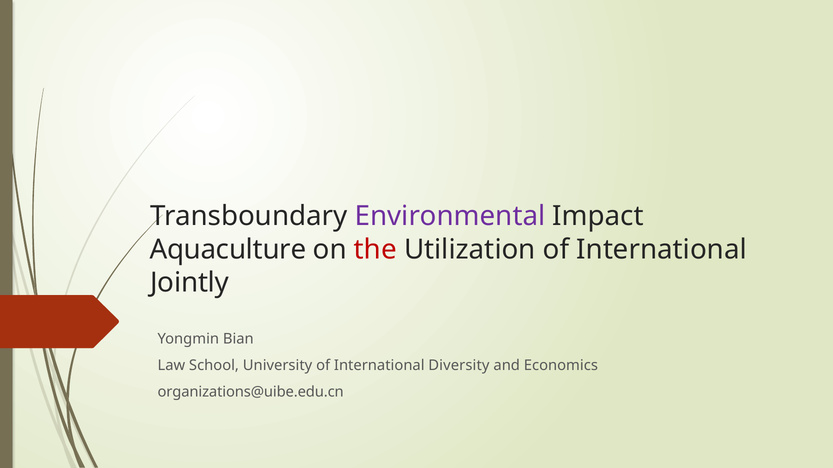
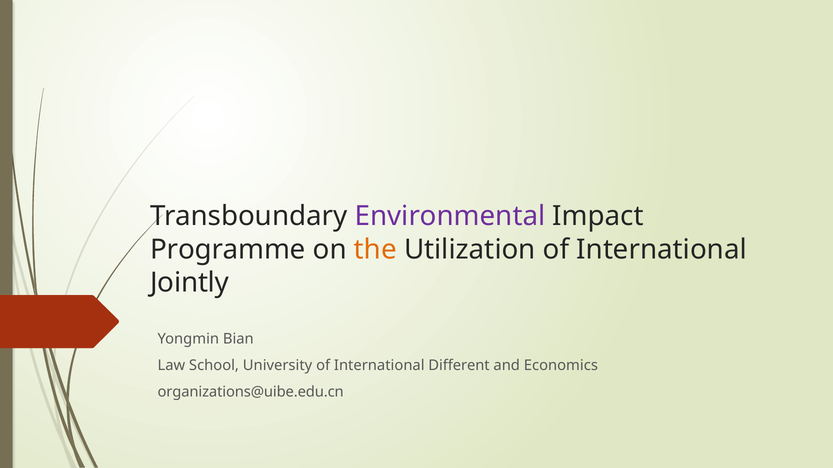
Aquaculture: Aquaculture -> Programme (228, 250)
the colour: red -> orange (375, 250)
Diversity: Diversity -> Different (459, 366)
